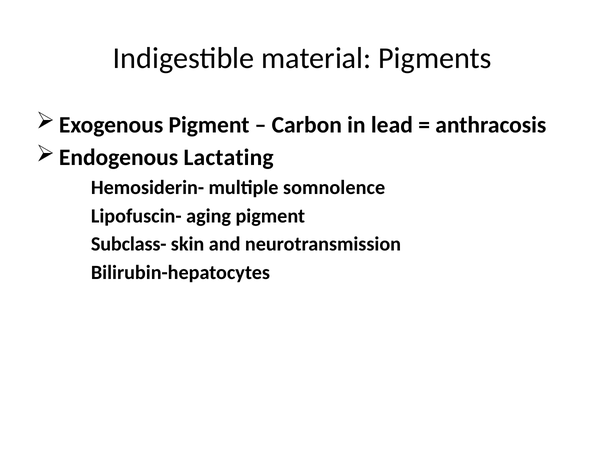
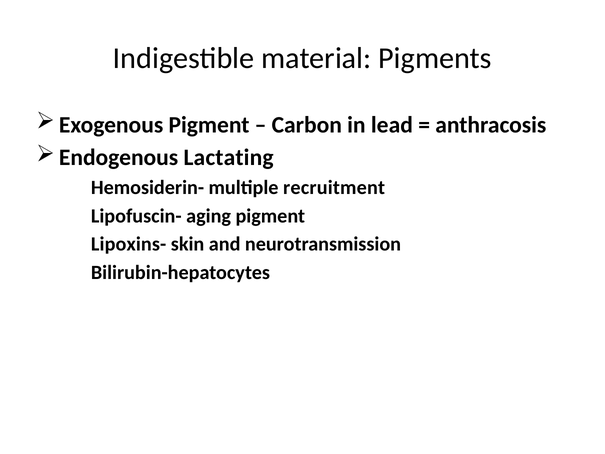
somnolence: somnolence -> recruitment (334, 188)
Subclass-: Subclass- -> Lipoxins- (129, 244)
